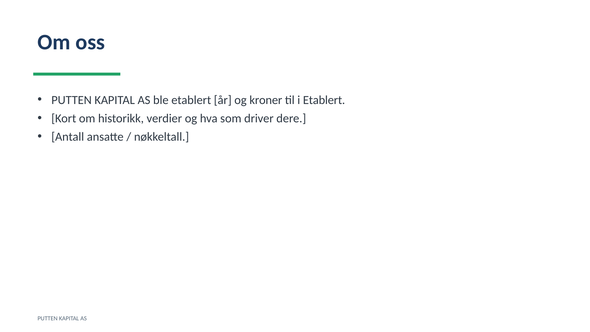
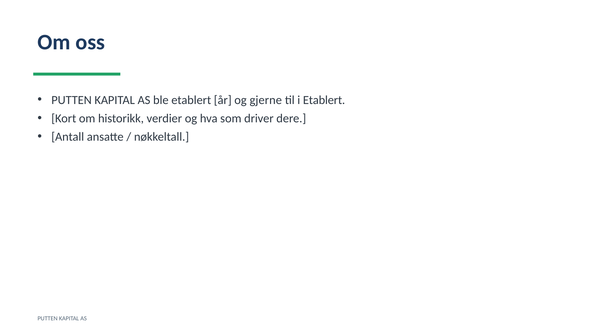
kroner: kroner -> gjerne (266, 100)
